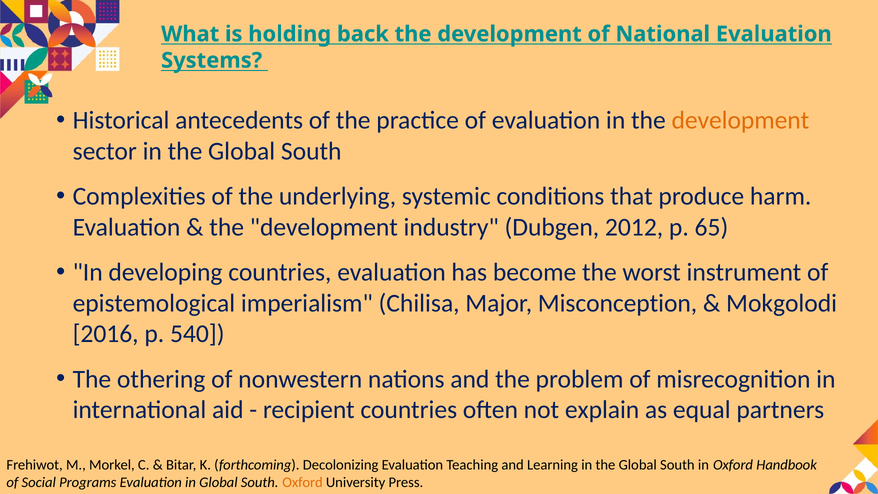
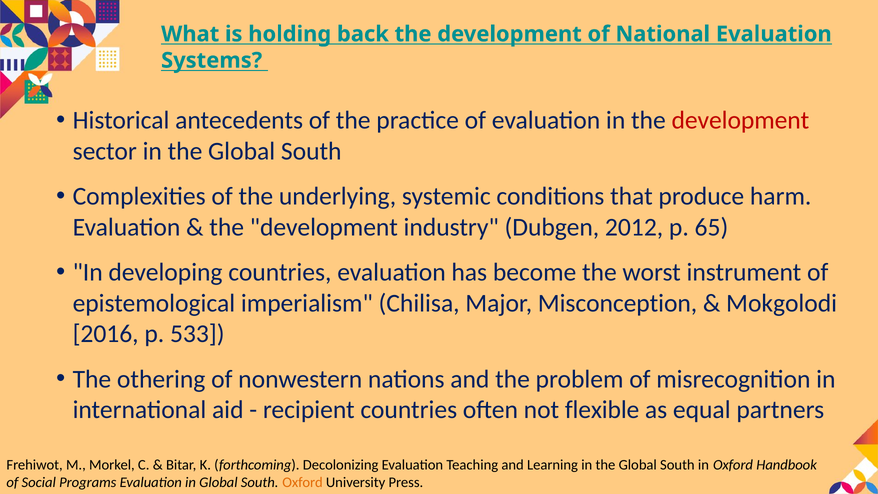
development colour: orange -> red (740, 120)
540: 540 -> 533 (197, 334)
explain: explain -> flexible (602, 410)
